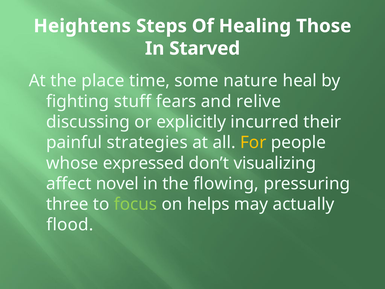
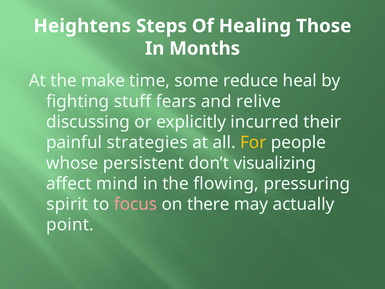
Starved: Starved -> Months (205, 48)
place: place -> make (103, 81)
nature: nature -> reduce (251, 81)
expressed: expressed -> persistent (143, 163)
novel: novel -> mind (117, 184)
three: three -> spirit (67, 204)
focus colour: light green -> pink (136, 204)
helps: helps -> there (208, 204)
flood: flood -> point (70, 225)
